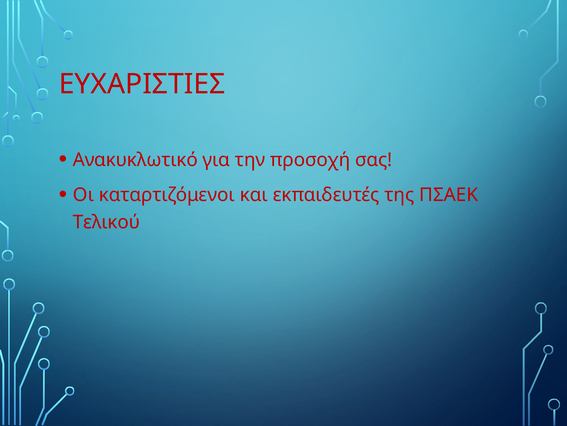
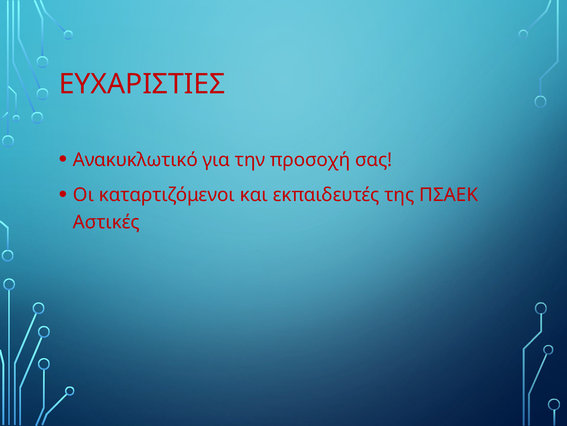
Τελικού: Τελικού -> Αστικές (106, 222)
